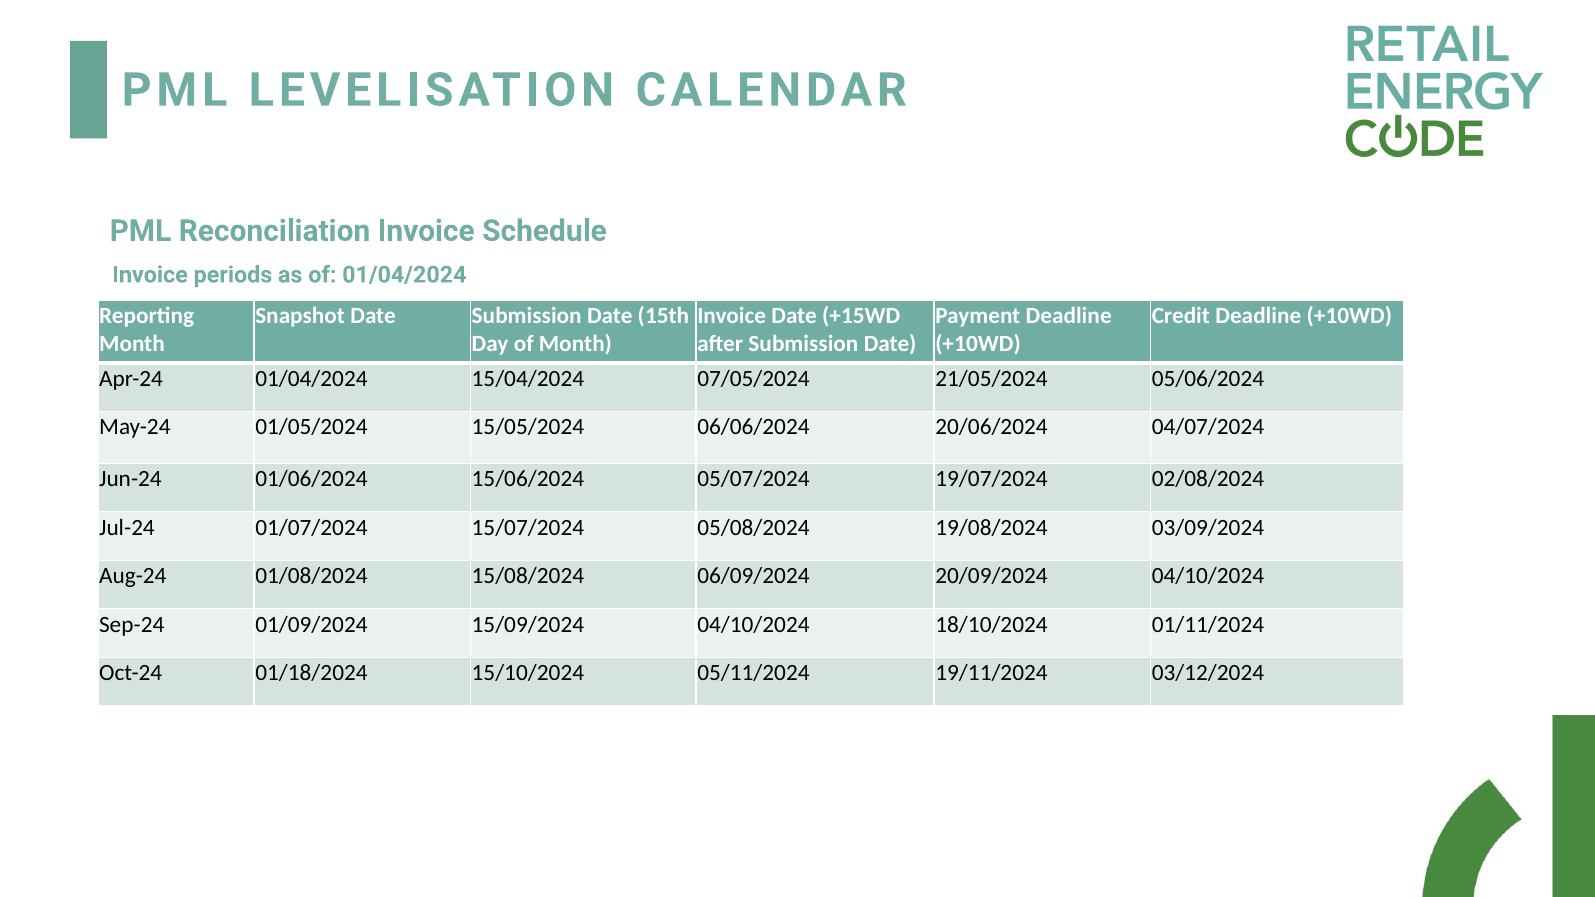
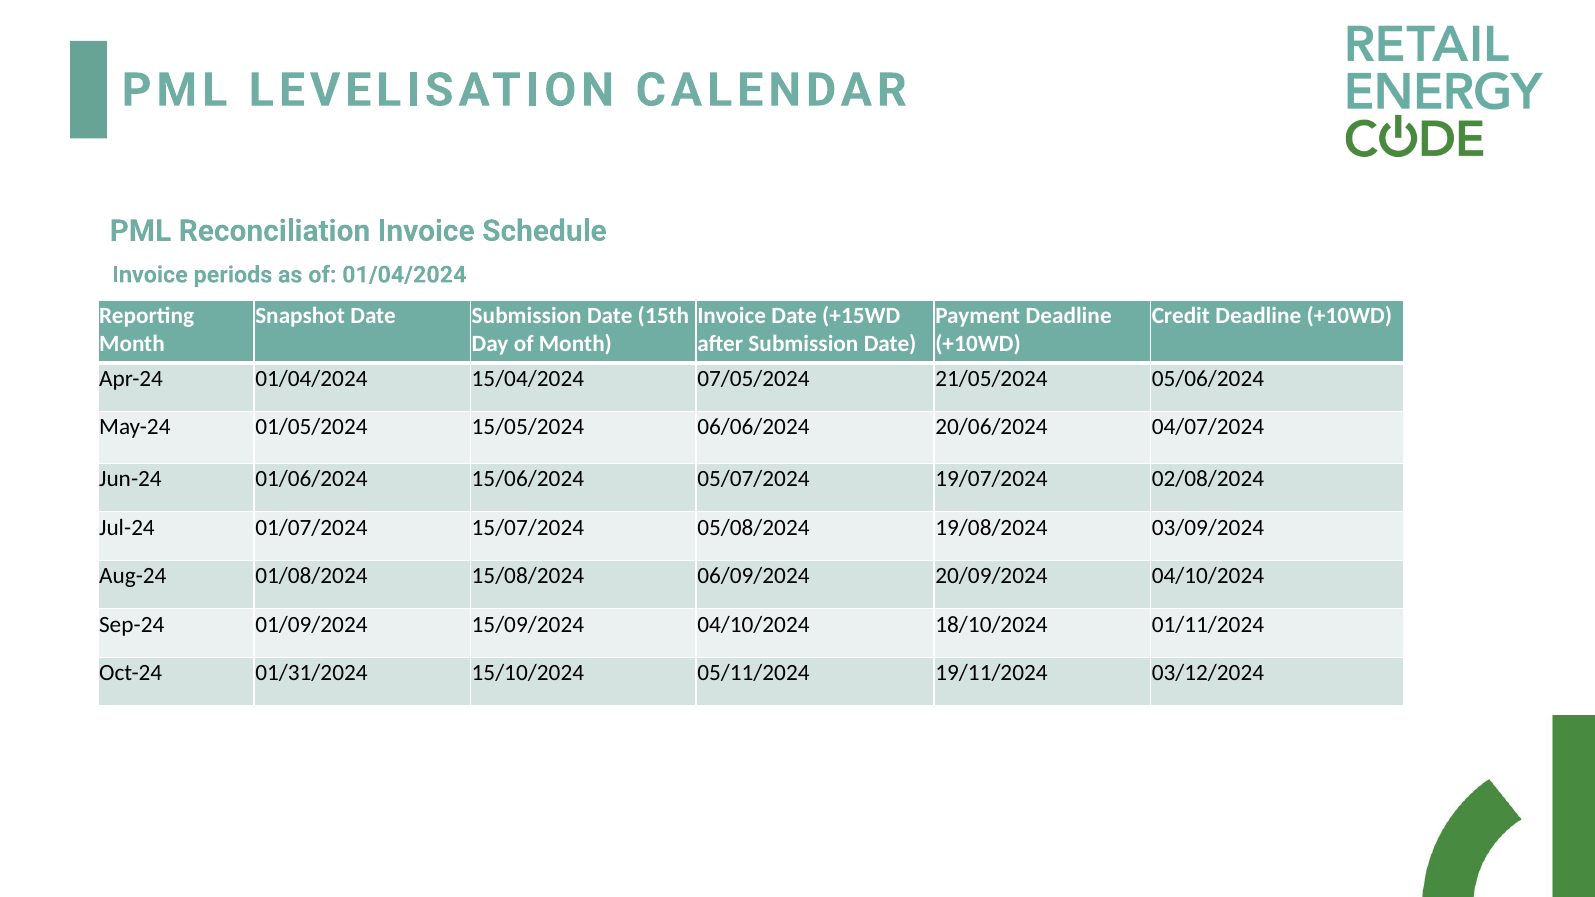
01/18/2024: 01/18/2024 -> 01/31/2024 (311, 673)
